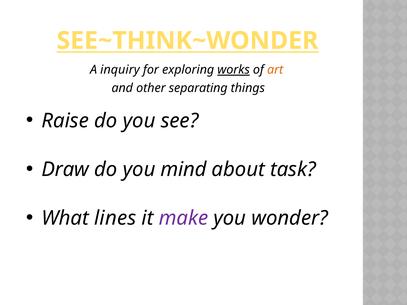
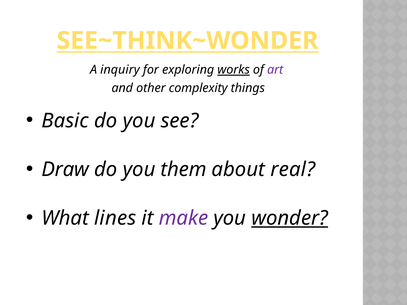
art colour: orange -> purple (275, 70)
separating: separating -> complexity (198, 88)
Raise: Raise -> Basic (65, 121)
mind: mind -> them (184, 170)
task: task -> real (293, 170)
wonder underline: none -> present (290, 218)
